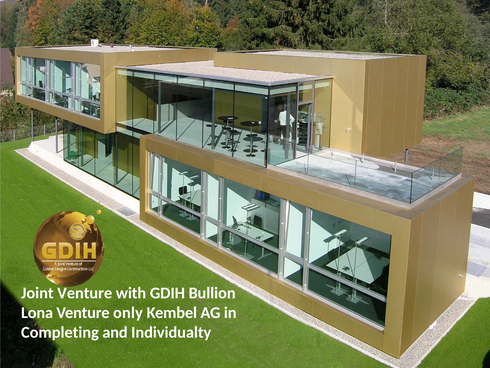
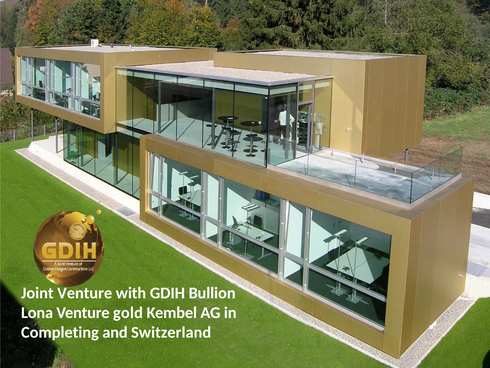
only: only -> gold (128, 312)
Individualty: Individualty -> Switzerland (171, 332)
